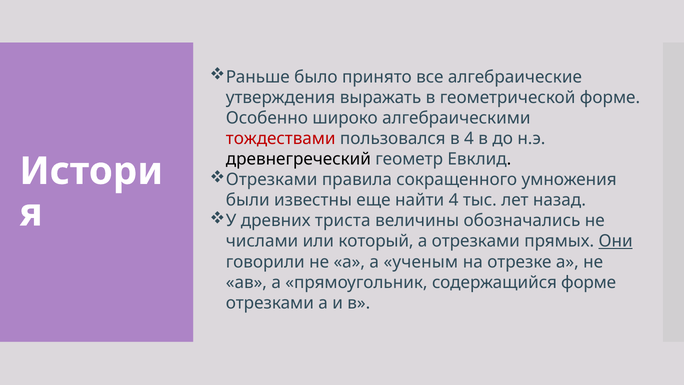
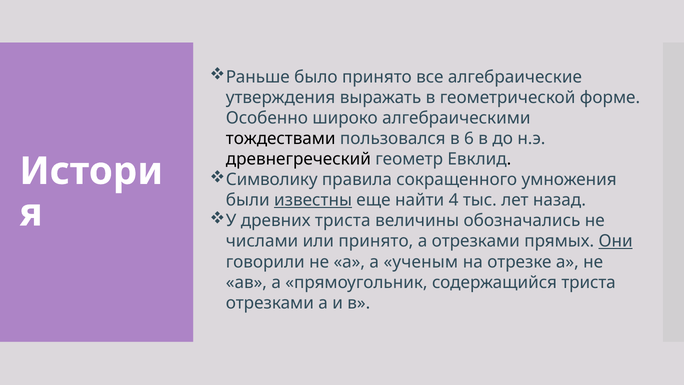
тождествами colour: red -> black (281, 139)
в 4: 4 -> 6 (469, 139)
Отрезками: Отрезками -> Символику (272, 180)
известны underline: none -> present (313, 200)
или который: который -> принято (376, 241)
содержащийся форме: форме -> триста (589, 282)
